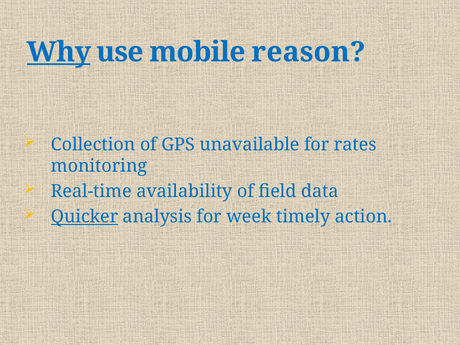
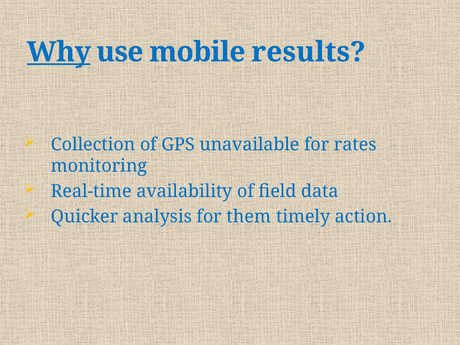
reason: reason -> results (309, 52)
Quicker underline: present -> none (85, 217)
week: week -> them (249, 217)
